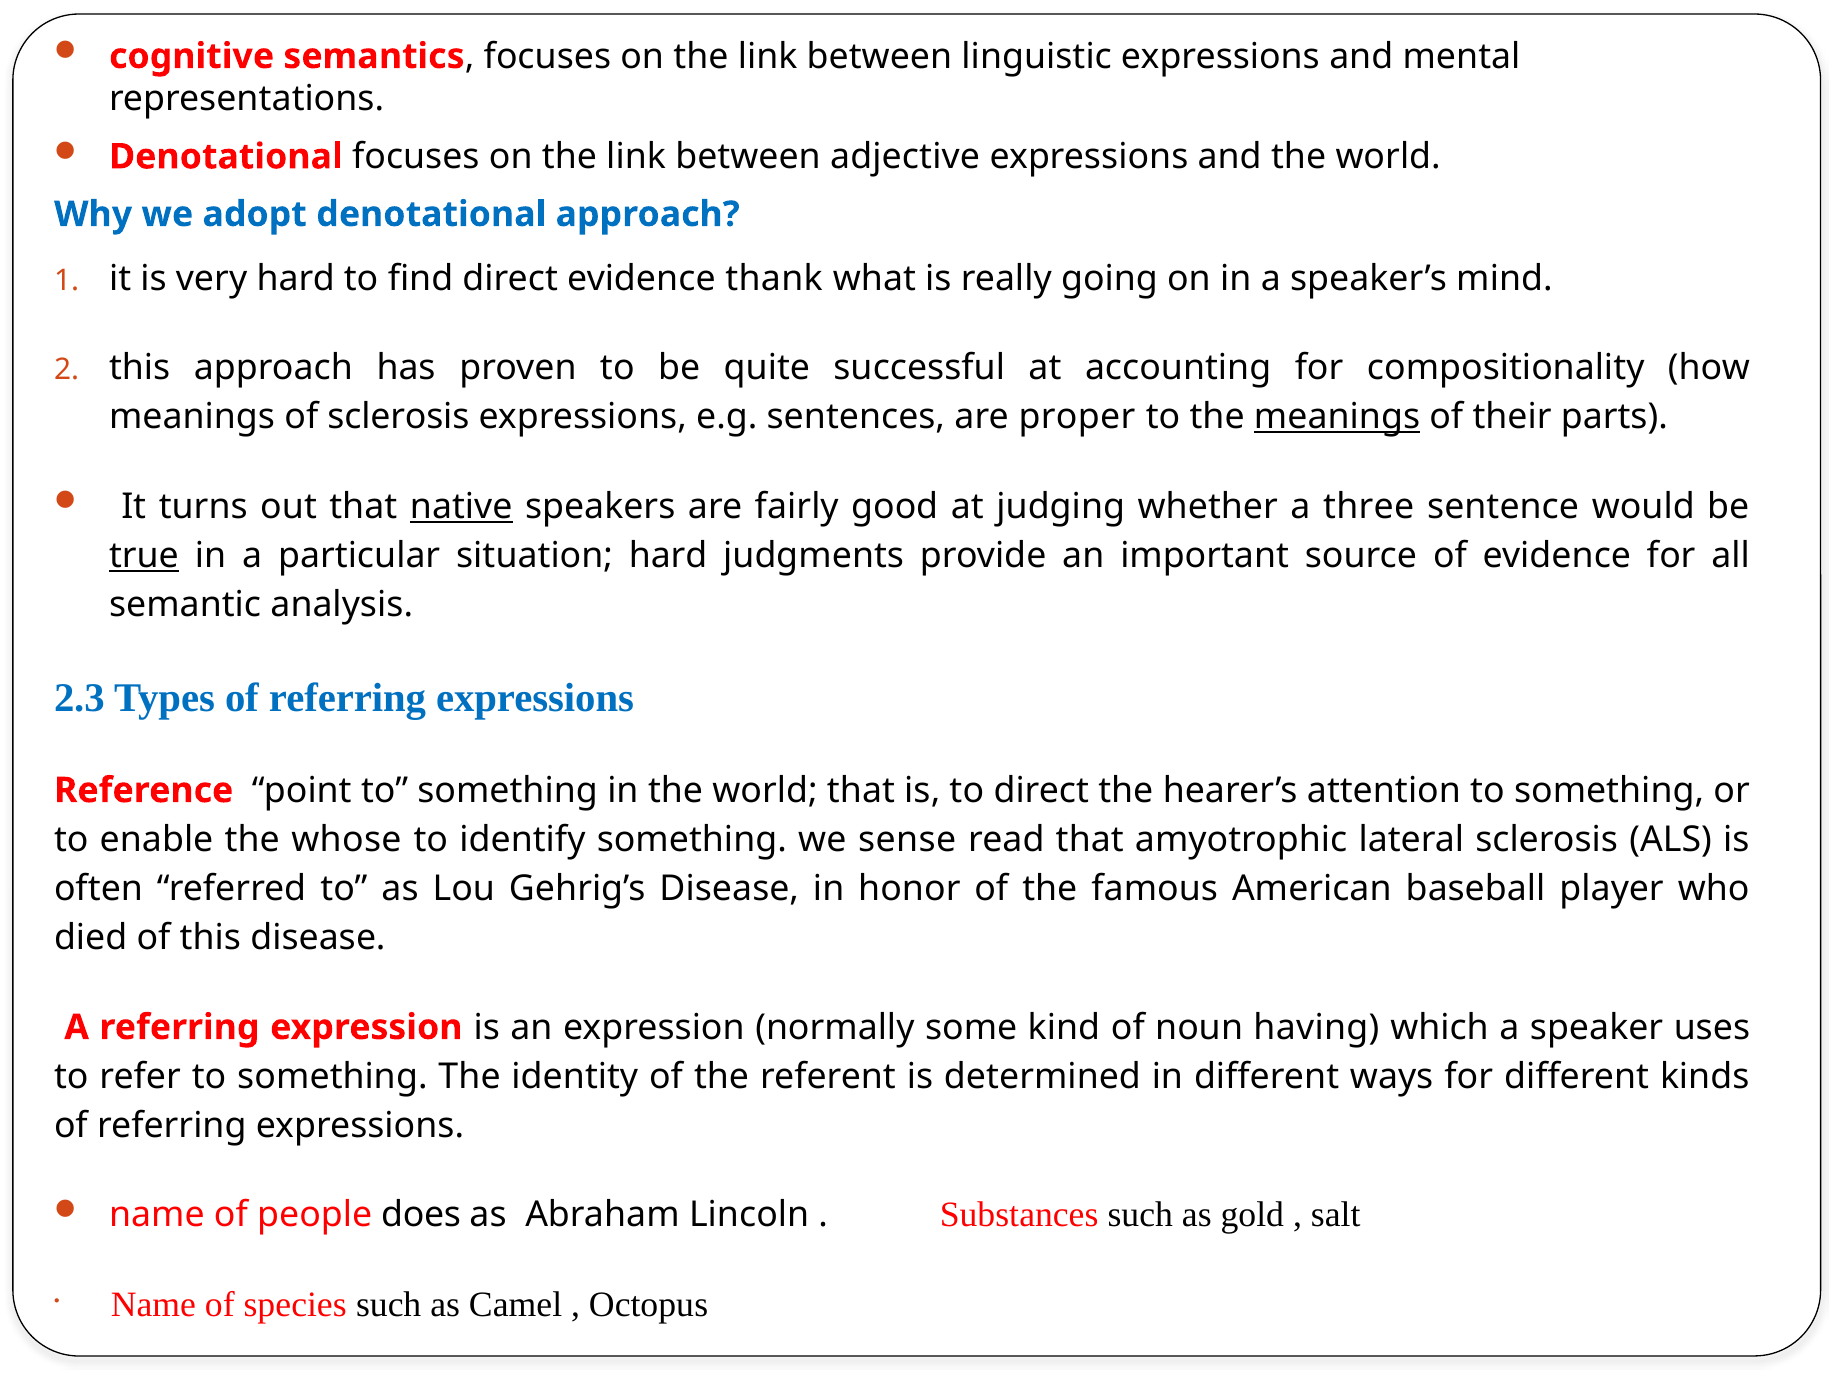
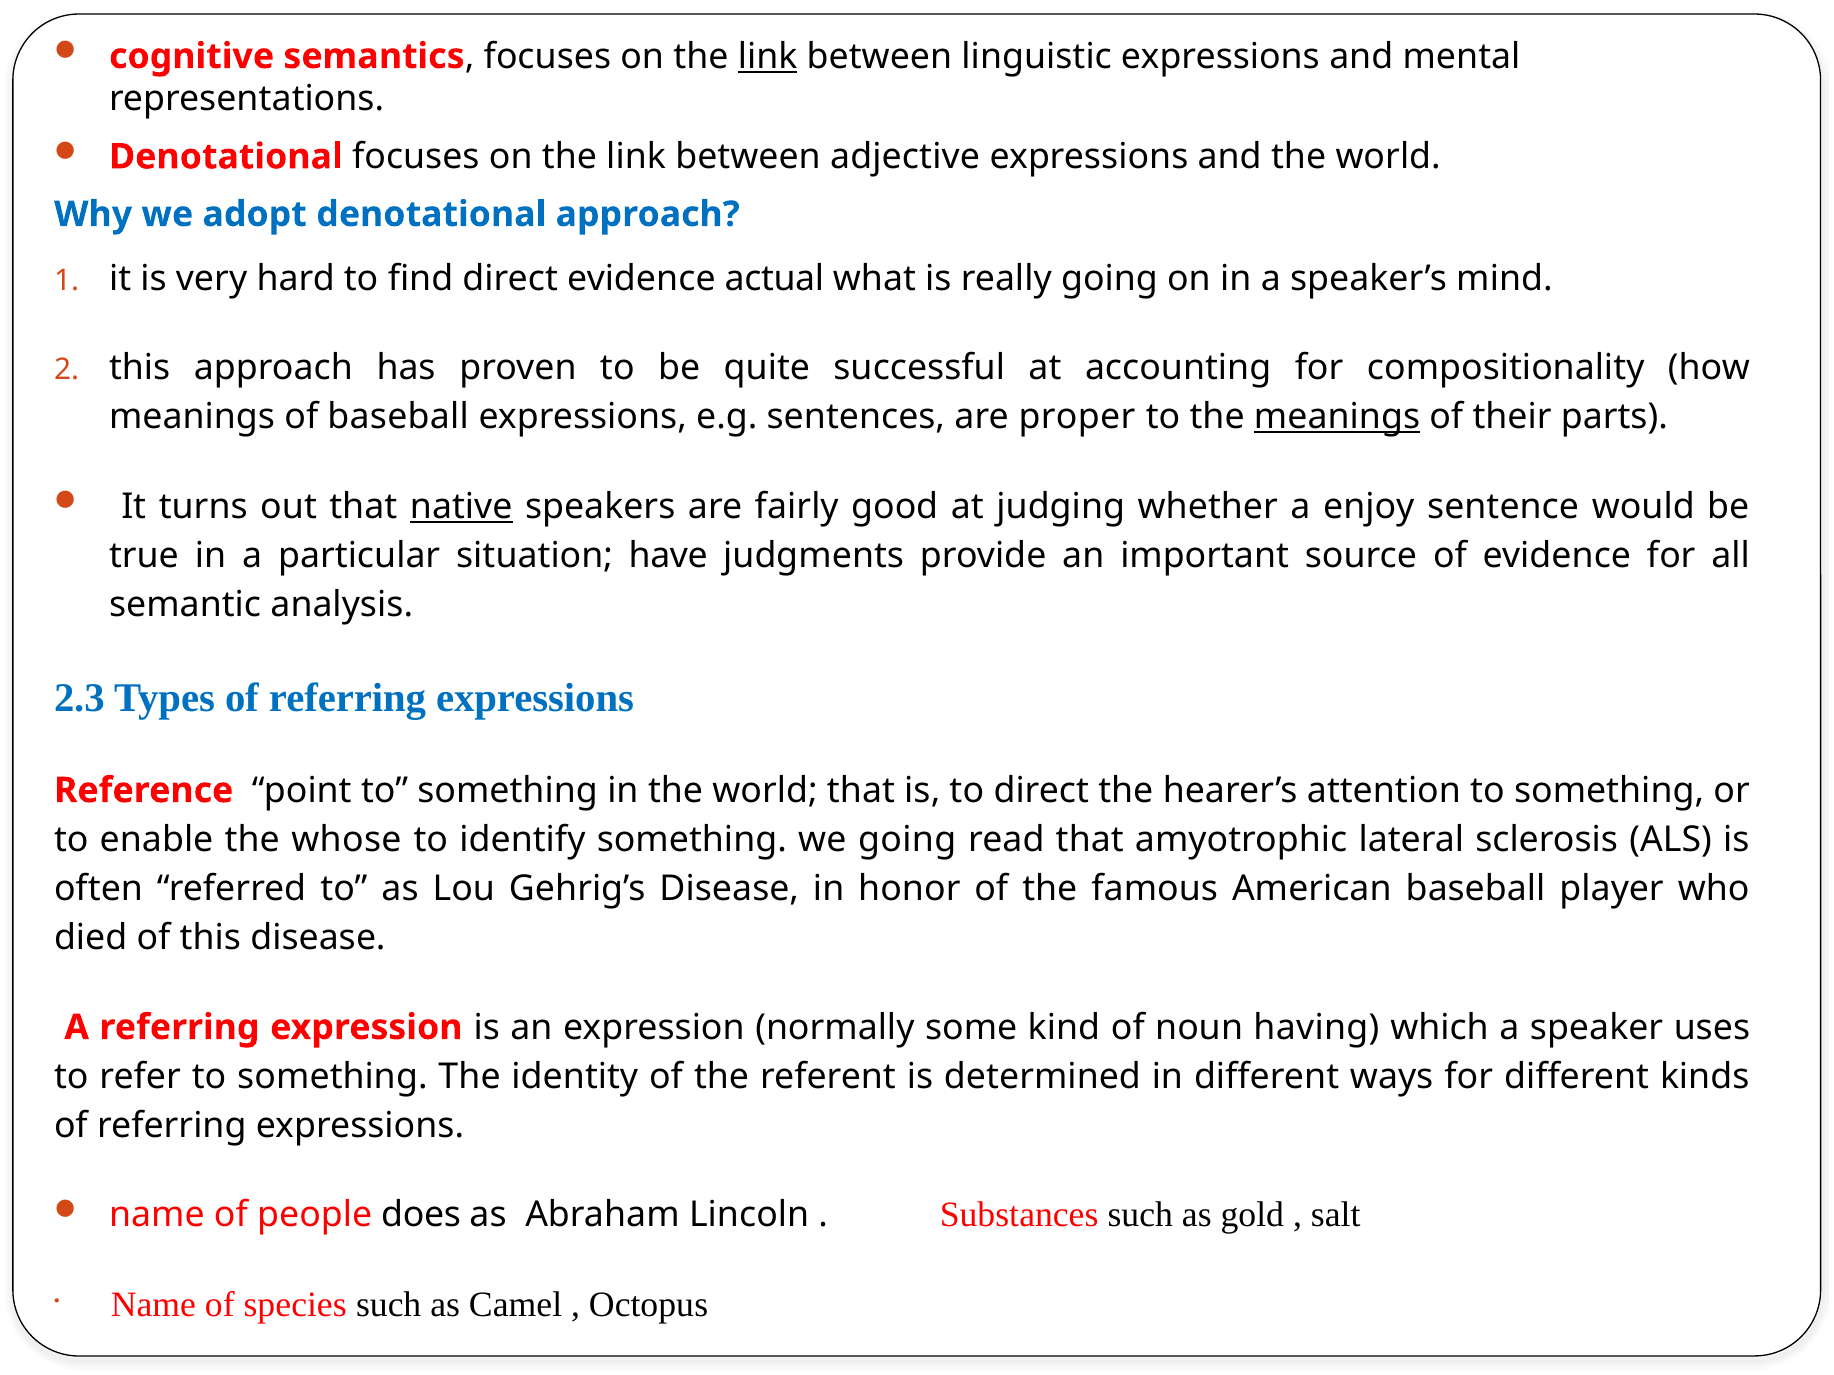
link underline: none -> present (768, 56)
thank: thank -> actual (774, 278)
of sclerosis: sclerosis -> baseball (398, 417)
three: three -> enjoy (1369, 506)
true underline: present -> none (144, 556)
situation hard: hard -> have (668, 556)
we sense: sense -> going (907, 840)
